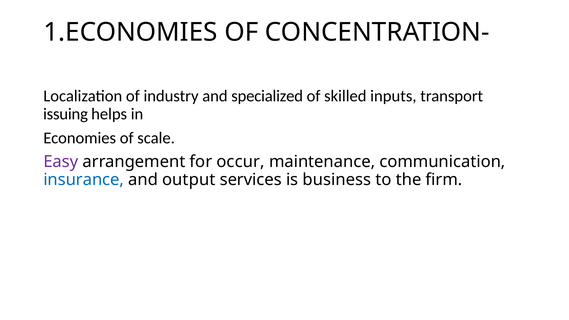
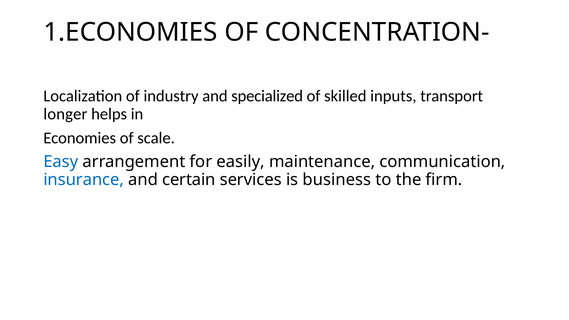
issuing: issuing -> longer (65, 114)
Easy colour: purple -> blue (61, 162)
occur: occur -> easily (241, 162)
output: output -> certain (189, 180)
